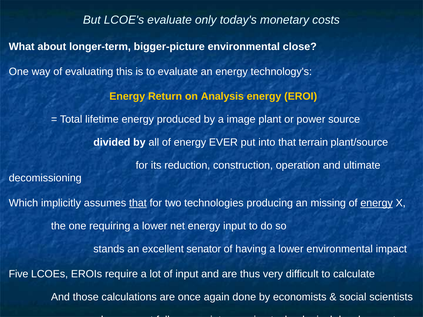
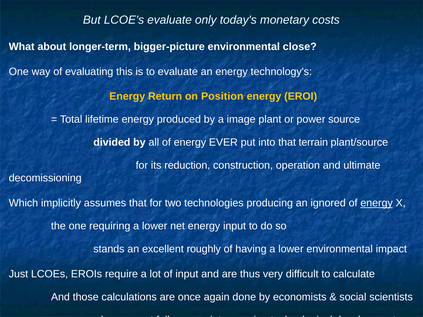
Analysis: Analysis -> Position (222, 96)
that underline: present -> none (138, 203)
missing: missing -> ignored (328, 203)
senator: senator -> roughly (204, 249)
Five: Five -> Just (18, 274)
